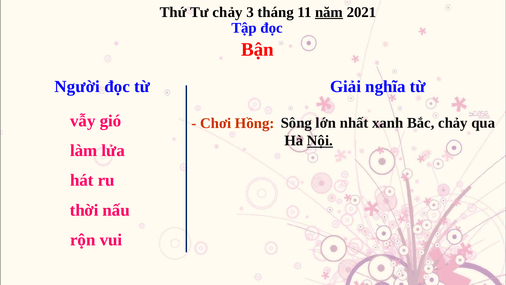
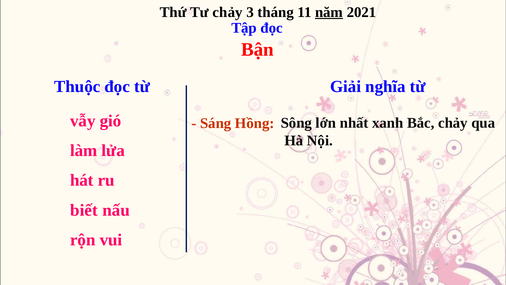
Người: Người -> Thuộc (77, 87)
Chơi: Chơi -> Sáng (216, 124)
Nội underline: present -> none (320, 141)
thời: thời -> biết (84, 210)
